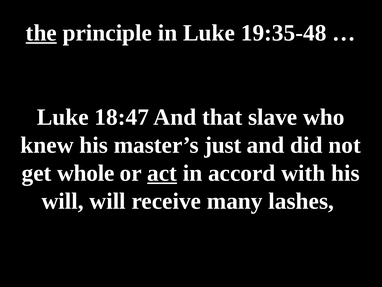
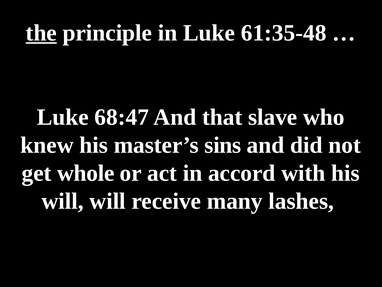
19:35-48: 19:35-48 -> 61:35-48 (284, 33)
18:47: 18:47 -> 68:47 (122, 117)
just: just -> sins (223, 145)
act underline: present -> none (162, 173)
